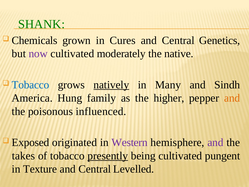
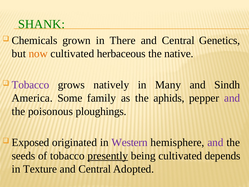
Cures: Cures -> There (123, 40)
now colour: purple -> orange (38, 54)
moderately: moderately -> herbaceous (121, 54)
Tobacco colour: blue -> purple (30, 85)
natively underline: present -> none (111, 85)
Hung: Hung -> Some (70, 98)
higher: higher -> aphids (169, 98)
and colour: orange -> purple (232, 98)
influenced: influenced -> ploughings (101, 111)
takes: takes -> seeds (24, 156)
pungent: pungent -> depends (223, 156)
Levelled: Levelled -> Adopted (134, 169)
